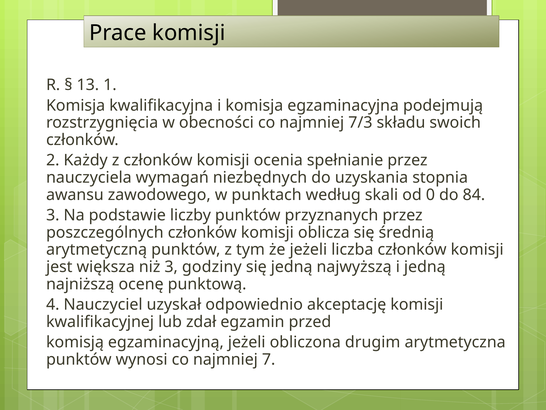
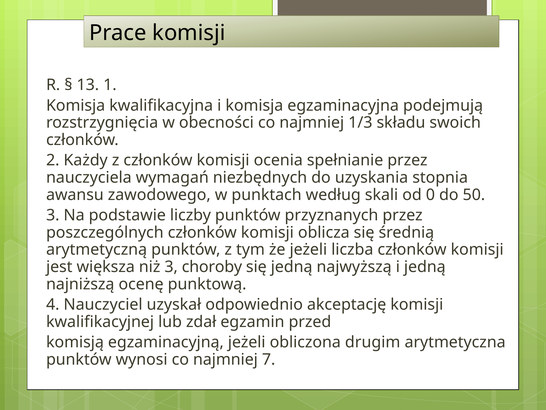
7/3: 7/3 -> 1/3 (360, 123)
84: 84 -> 50 (474, 195)
godziny: godziny -> choroby (212, 267)
